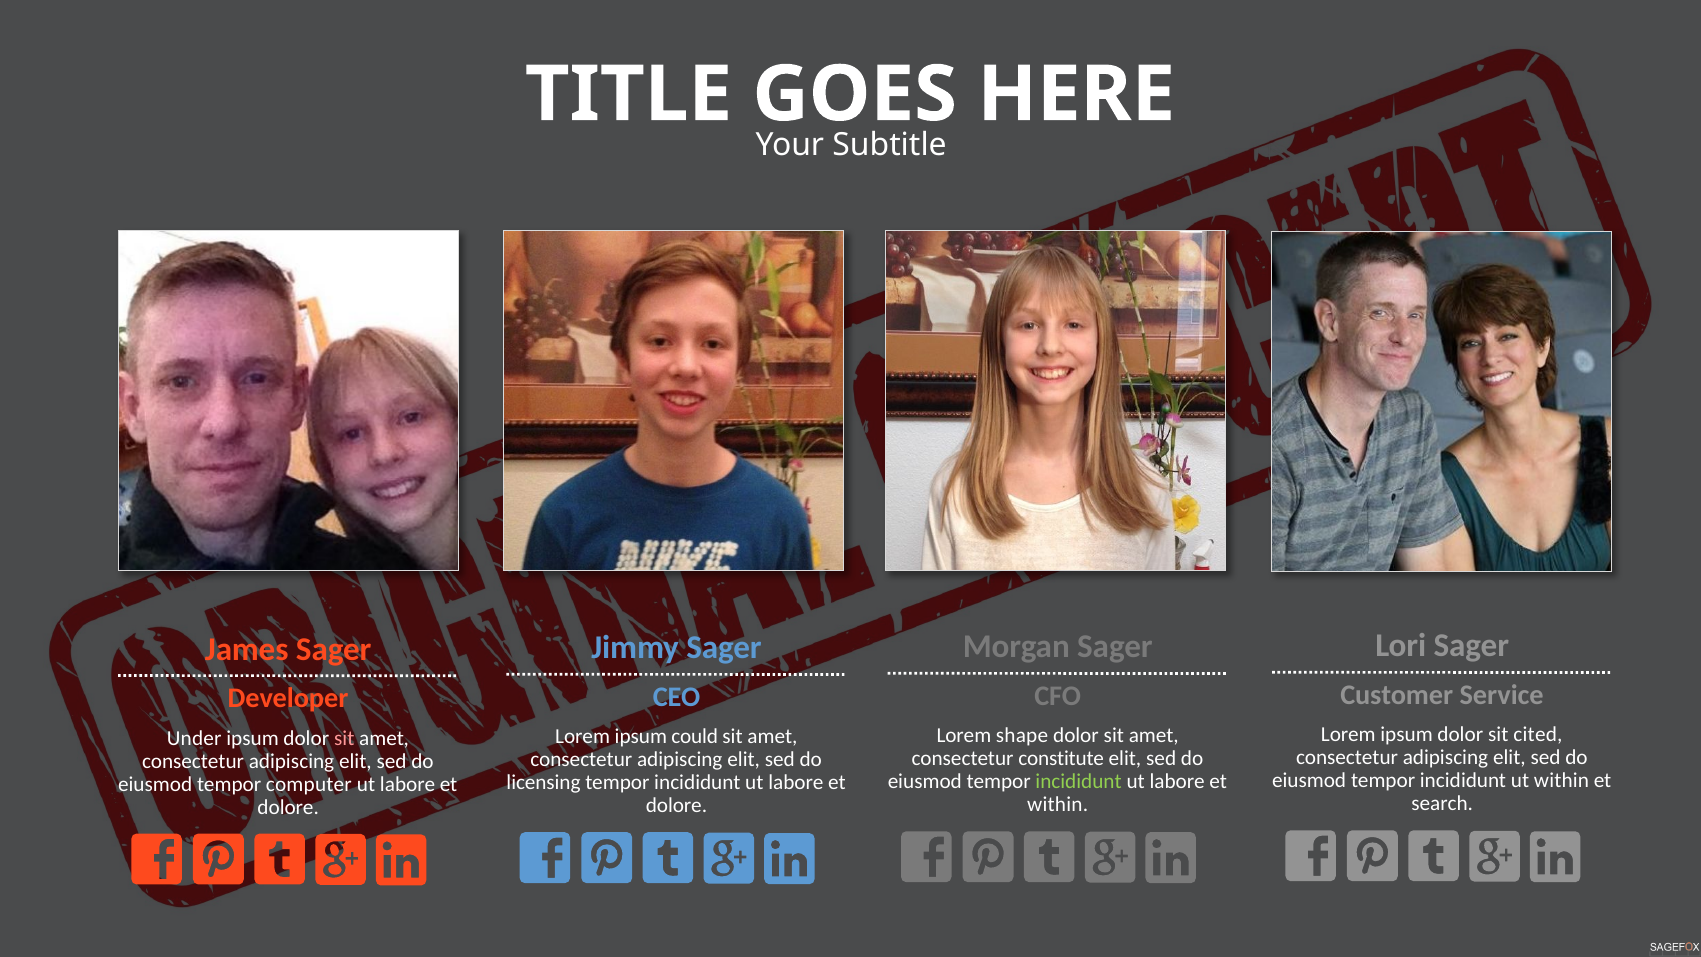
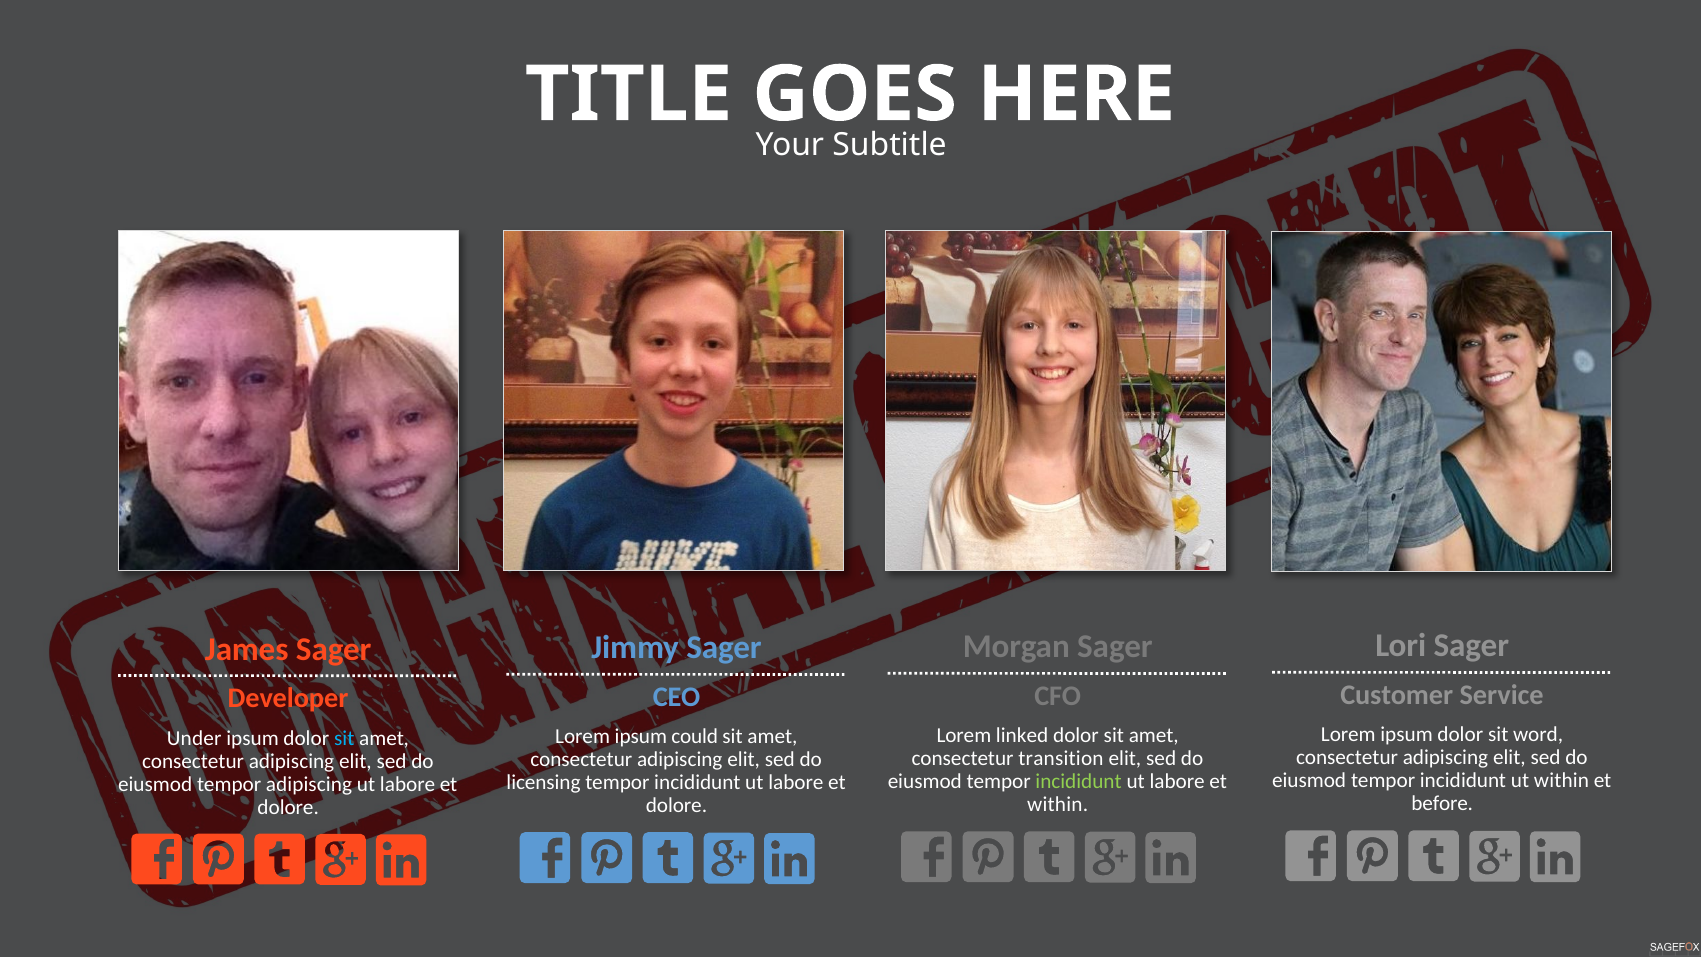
cited: cited -> word (1538, 735)
shape: shape -> linked (1022, 736)
sit colour: pink -> light blue (344, 738)
constitute: constitute -> transition (1061, 759)
tempor computer: computer -> adipiscing (309, 784)
search: search -> before (1442, 804)
